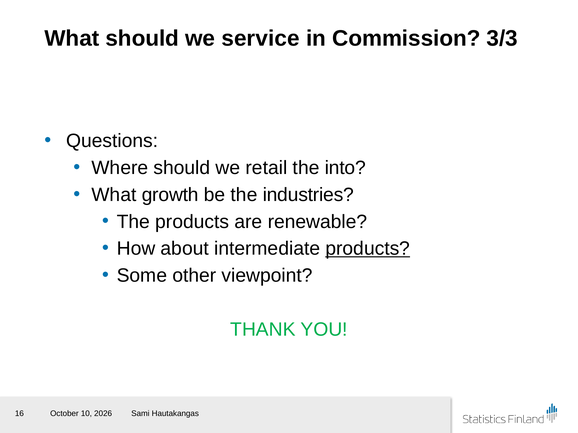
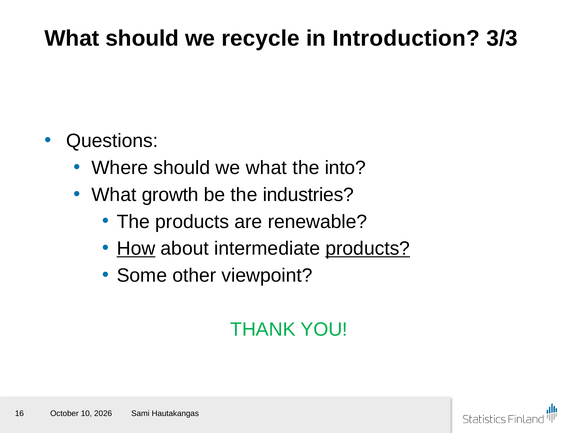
service: service -> recycle (261, 38)
Commission: Commission -> Introduction (406, 38)
we retail: retail -> what (266, 168)
How underline: none -> present (136, 249)
